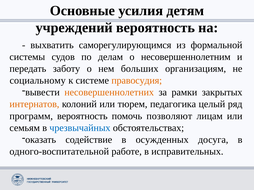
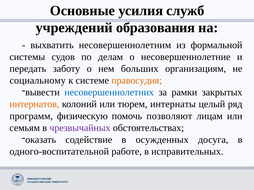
детям: детям -> служб (185, 11)
учреждений вероятность: вероятность -> образования (156, 28)
саморегулирующимся: саморегулирующимся -> несовершеннолетним (125, 45)
несовершеннолетним: несовершеннолетним -> несовершеннолетние (186, 57)
несовершеннолетних colour: orange -> blue (109, 93)
педагогика: педагогика -> интернаты (173, 104)
программ вероятность: вероятность -> физическую (82, 116)
чрезвычайных colour: blue -> purple (80, 128)
